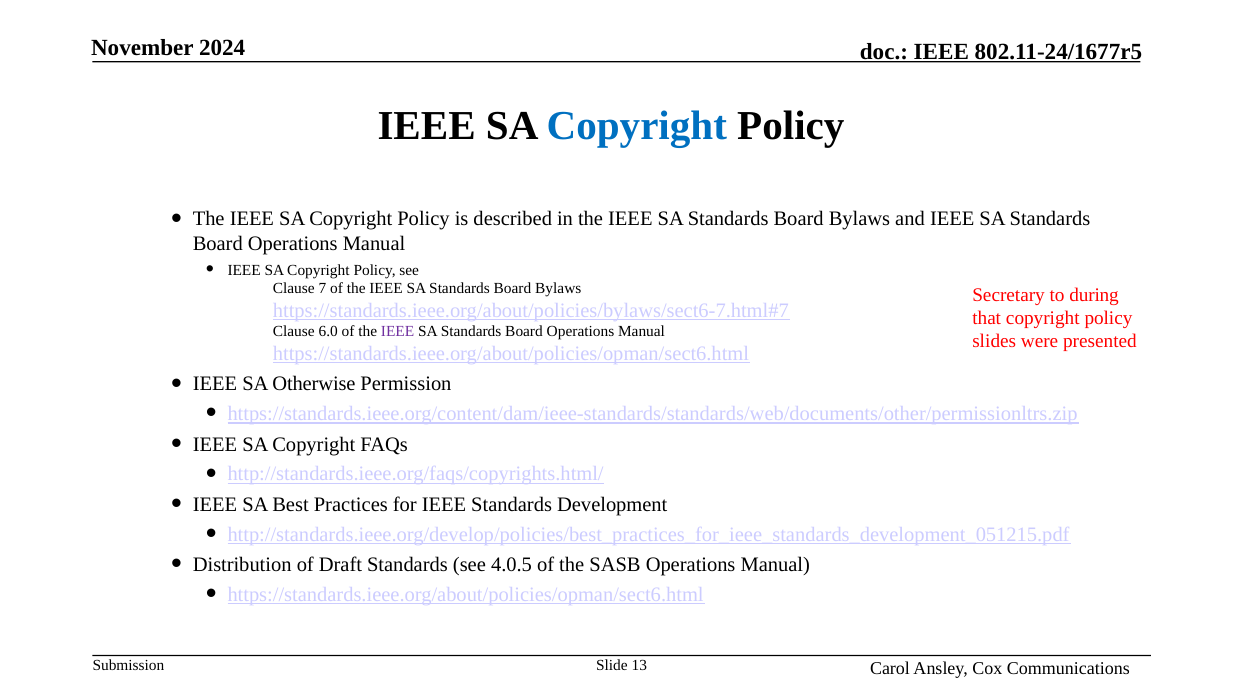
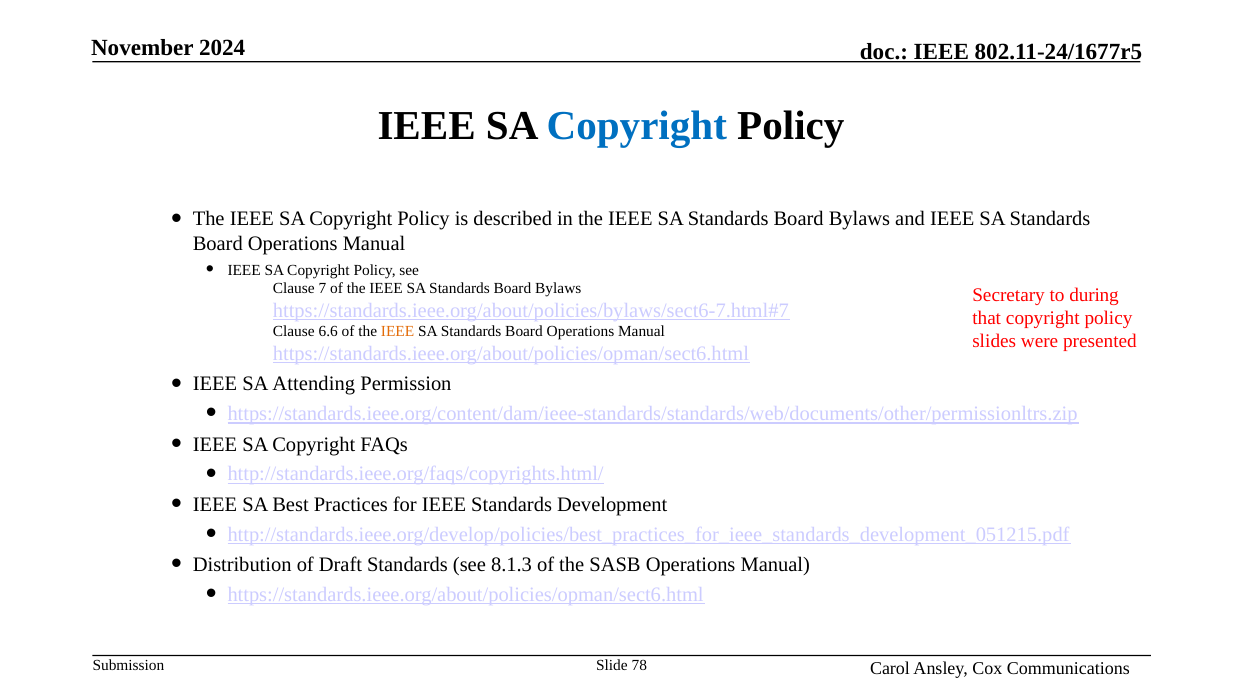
6.0: 6.0 -> 6.6 (328, 331)
IEEE colour: purple -> orange (398, 331)
Otherwise: Otherwise -> Attending (314, 384)
4.0.5: 4.0.5 -> 8.1.3 (512, 564)
13: 13 -> 78 (639, 665)
